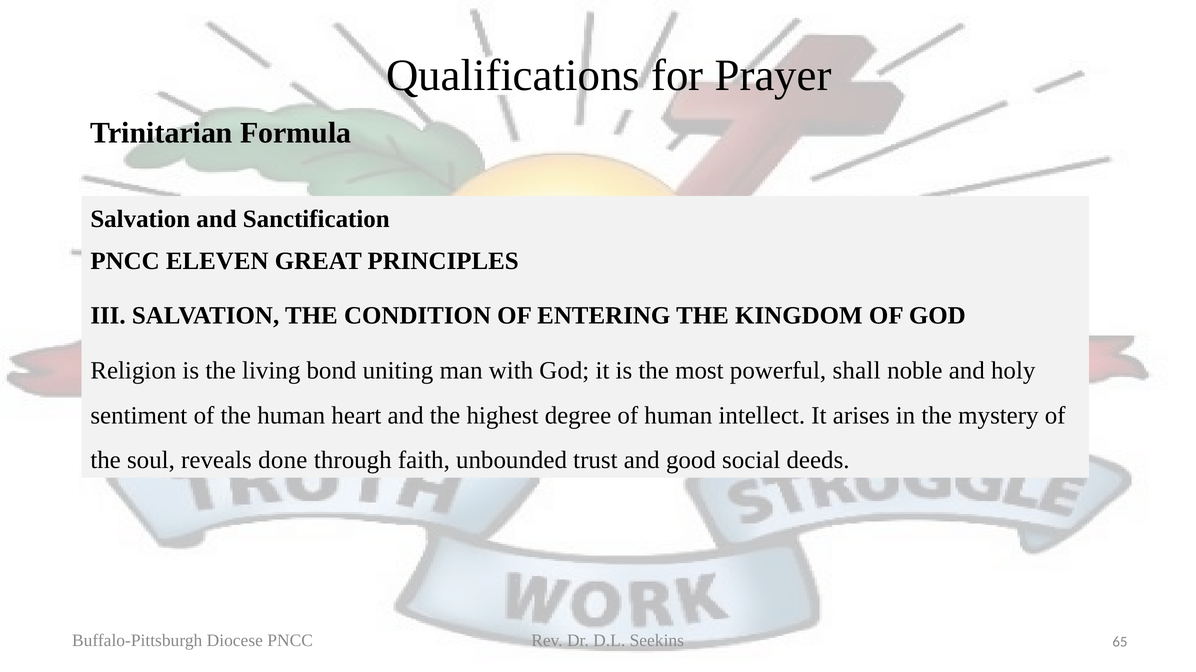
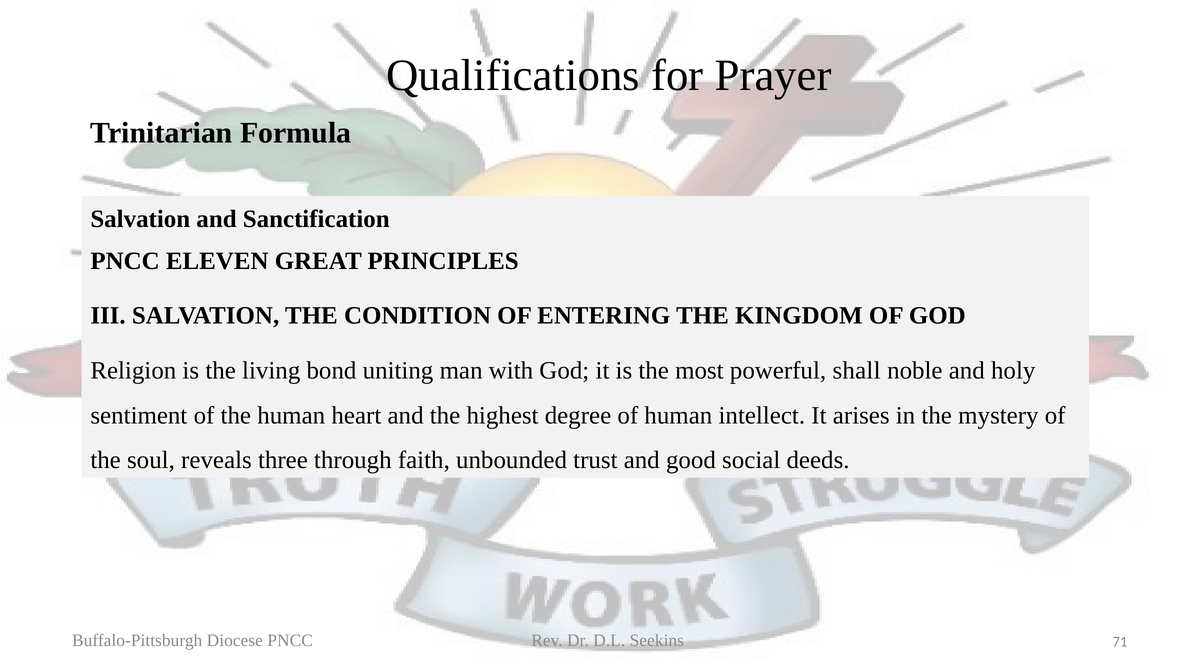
done: done -> three (283, 461)
65: 65 -> 71 (1120, 642)
